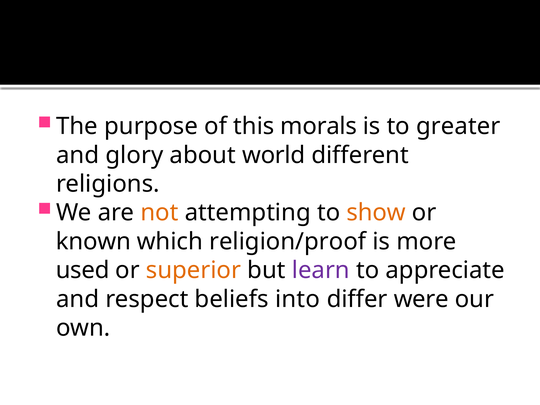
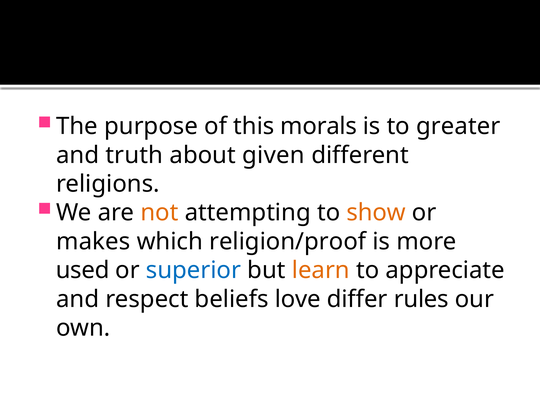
glory: glory -> truth (134, 155)
world: world -> given (273, 155)
known: known -> makes (93, 242)
superior colour: orange -> blue (193, 270)
learn colour: purple -> orange (321, 270)
into: into -> love (298, 299)
were: were -> rules (421, 299)
